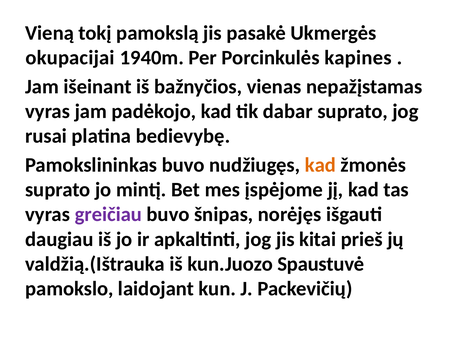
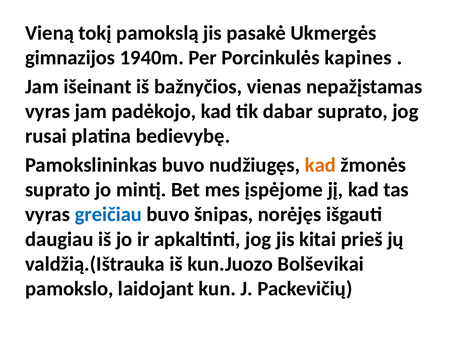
okupacijai: okupacijai -> gimnazijos (70, 58)
greičiau colour: purple -> blue (108, 215)
Spaustuvė: Spaustuvė -> Bolševikai (321, 264)
